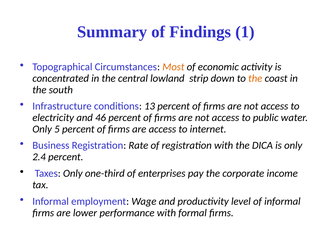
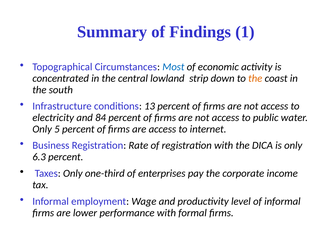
Most colour: orange -> blue (173, 67)
46: 46 -> 84 (101, 118)
2.4: 2.4 -> 6.3 (39, 157)
